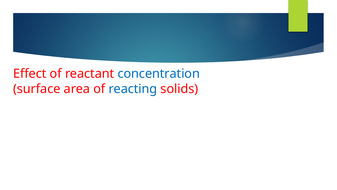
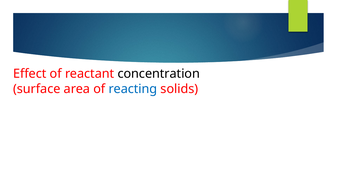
concentration colour: blue -> black (159, 73)
